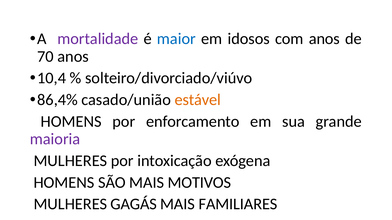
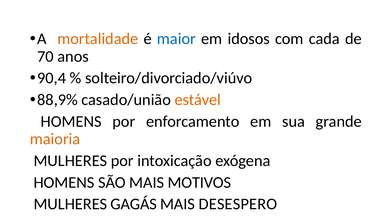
mortalidade colour: purple -> orange (98, 39)
com anos: anos -> cada (324, 39)
10,4: 10,4 -> 90,4 (52, 78)
86,4%: 86,4% -> 88,9% (57, 100)
maioria colour: purple -> orange (55, 139)
FAMILIARES: FAMILIARES -> DESESPERO (238, 205)
